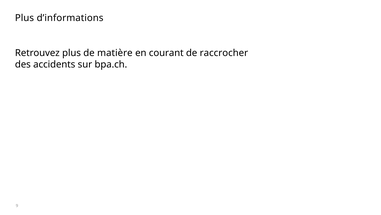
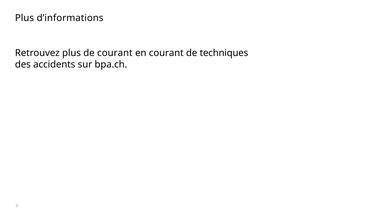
de matière: matière -> courant (115, 53)
raccrocher: raccrocher -> techniques (224, 53)
